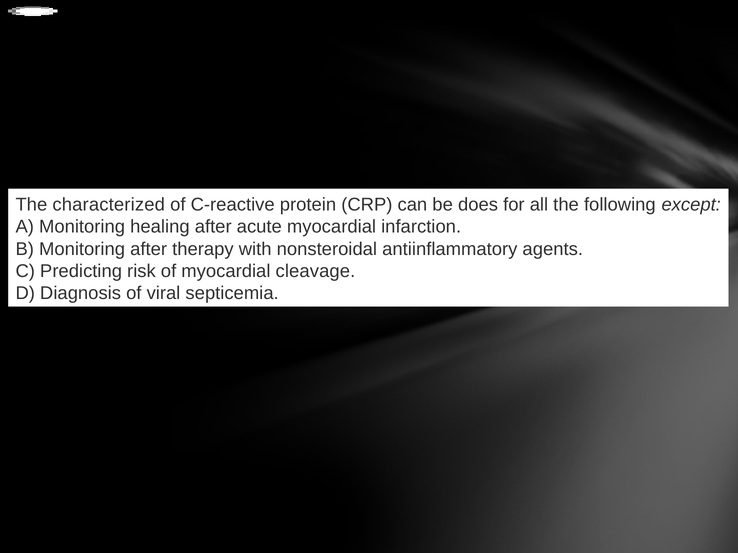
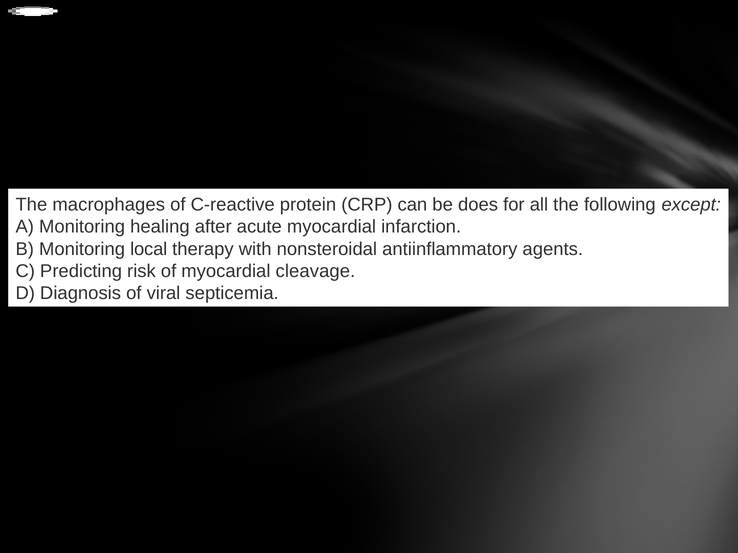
characterized: characterized -> macrophages (109, 205)
Monitoring after: after -> local (149, 249)
